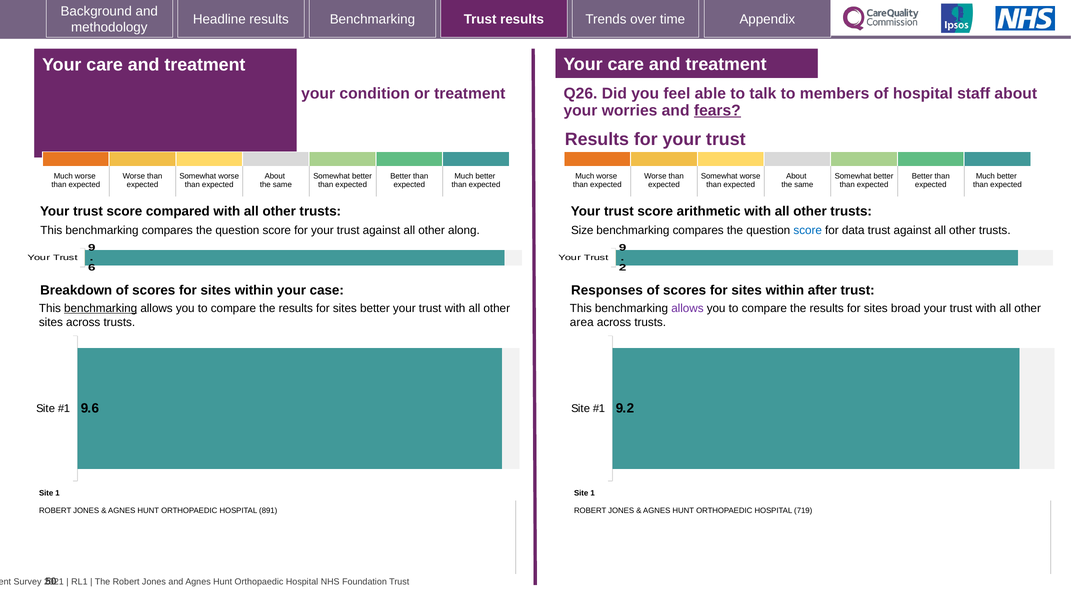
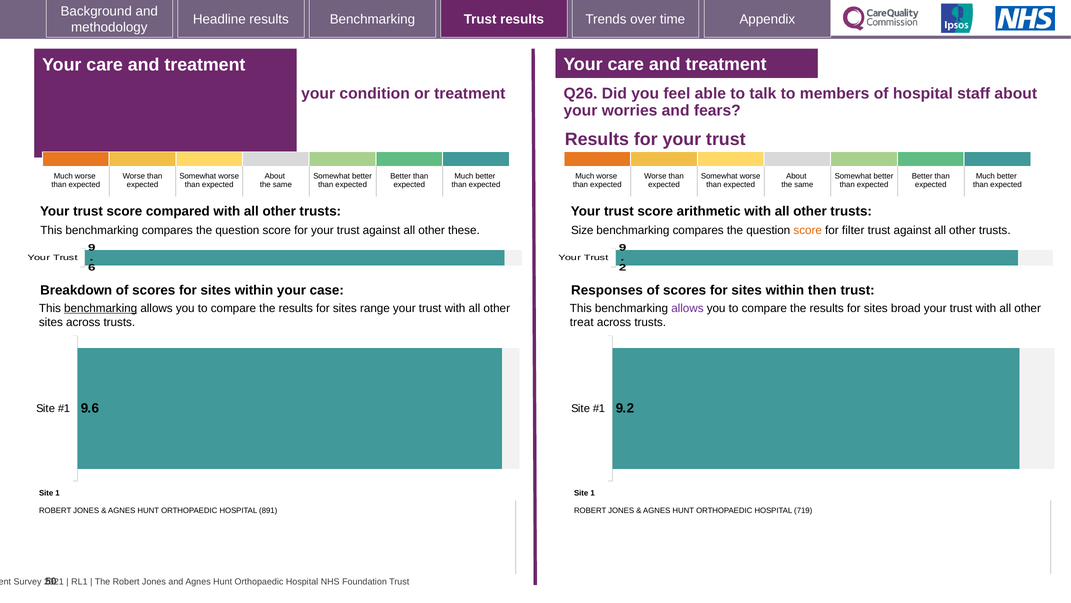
fears underline: present -> none (717, 110)
along: along -> these (464, 230)
score colour: blue -> orange (808, 230)
data: data -> filter (853, 230)
after: after -> then (822, 290)
sites better: better -> range (375, 308)
area: area -> treat (582, 322)
